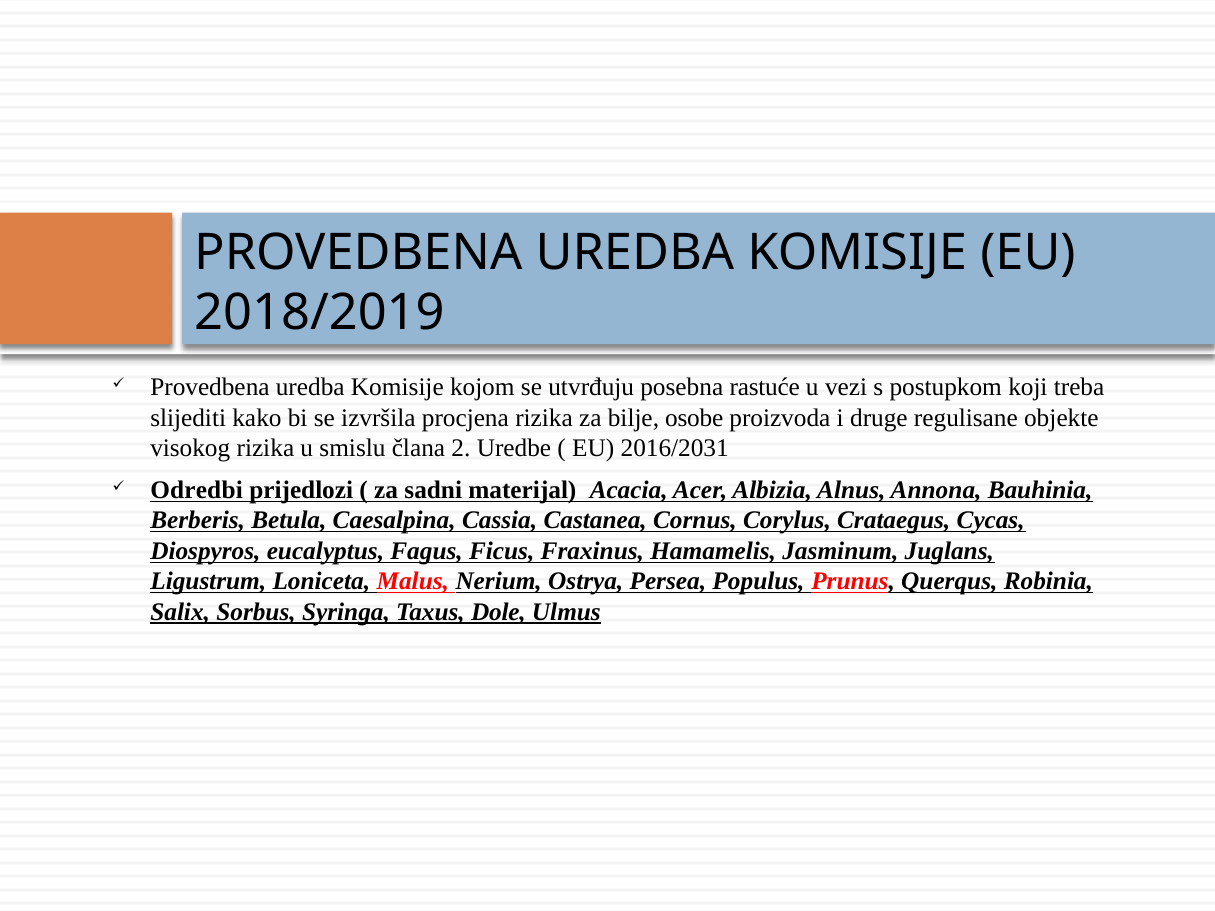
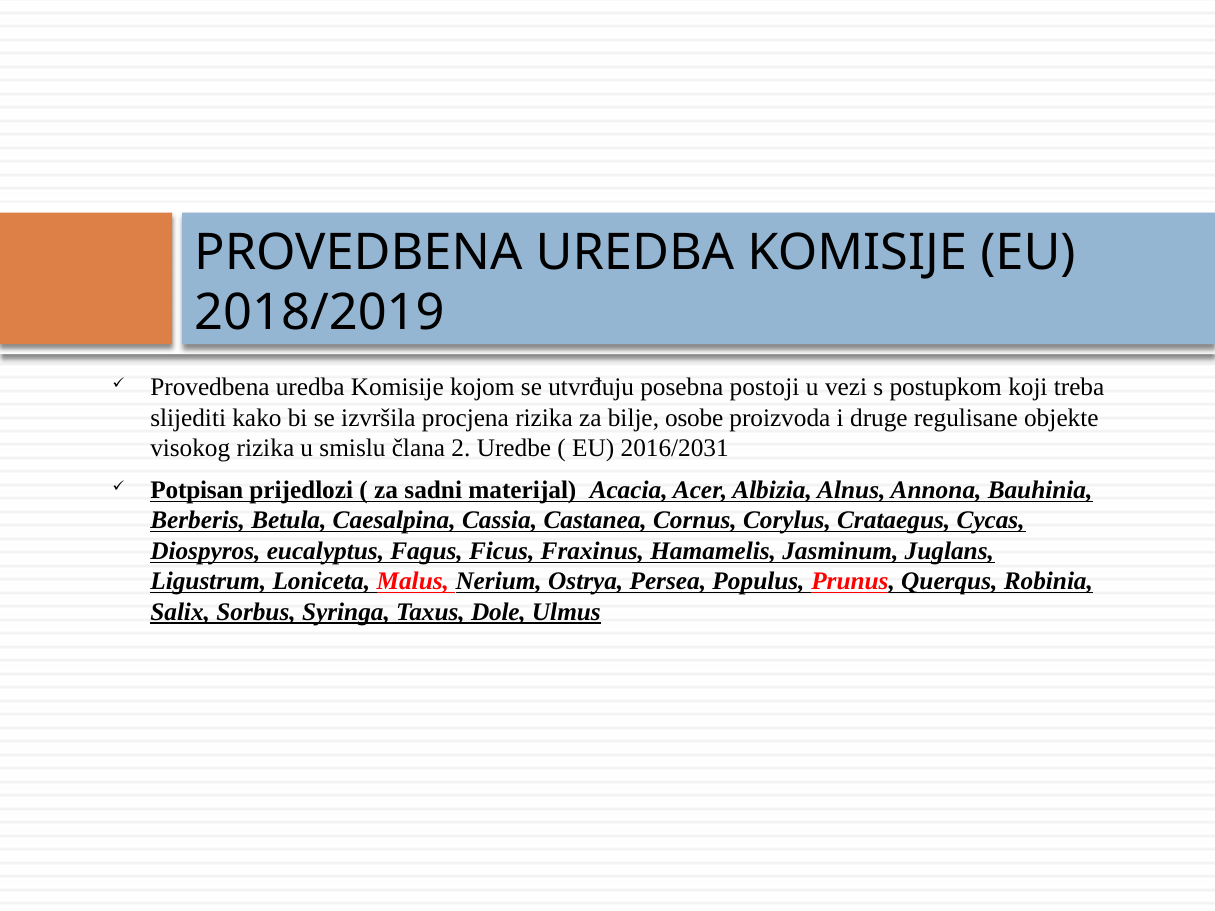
rastuće: rastuće -> postoji (765, 387)
Odredbi: Odredbi -> Potpisan (197, 490)
